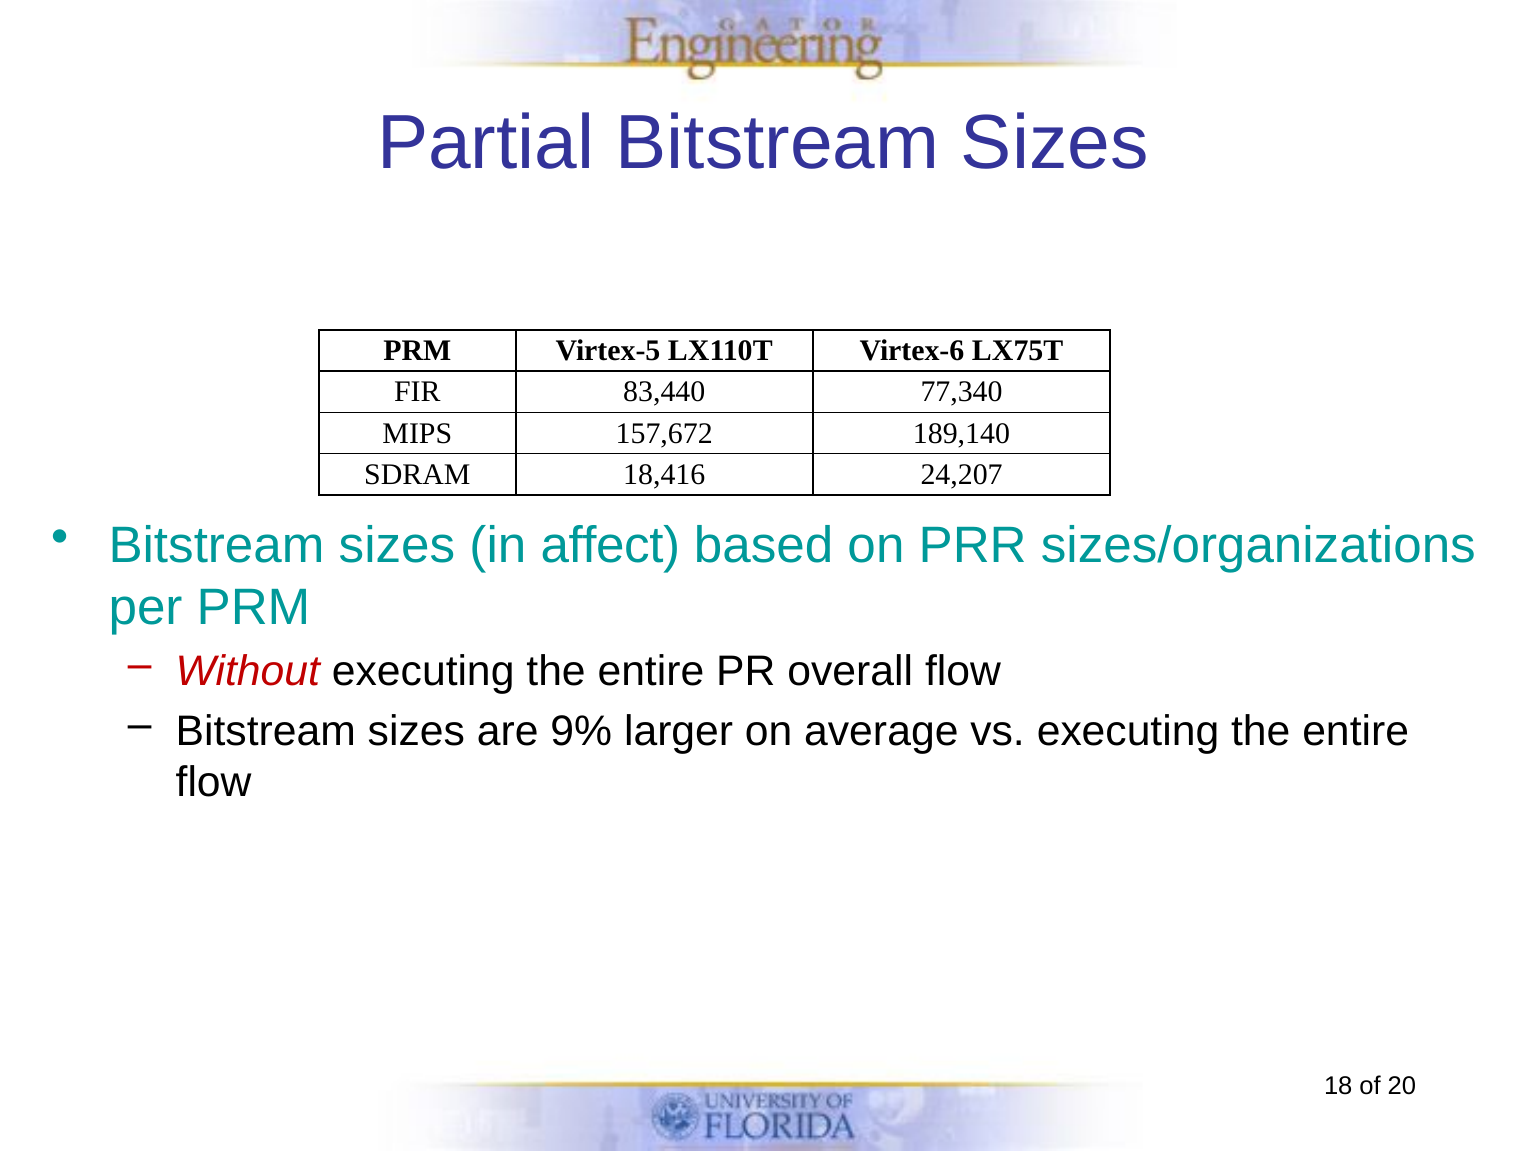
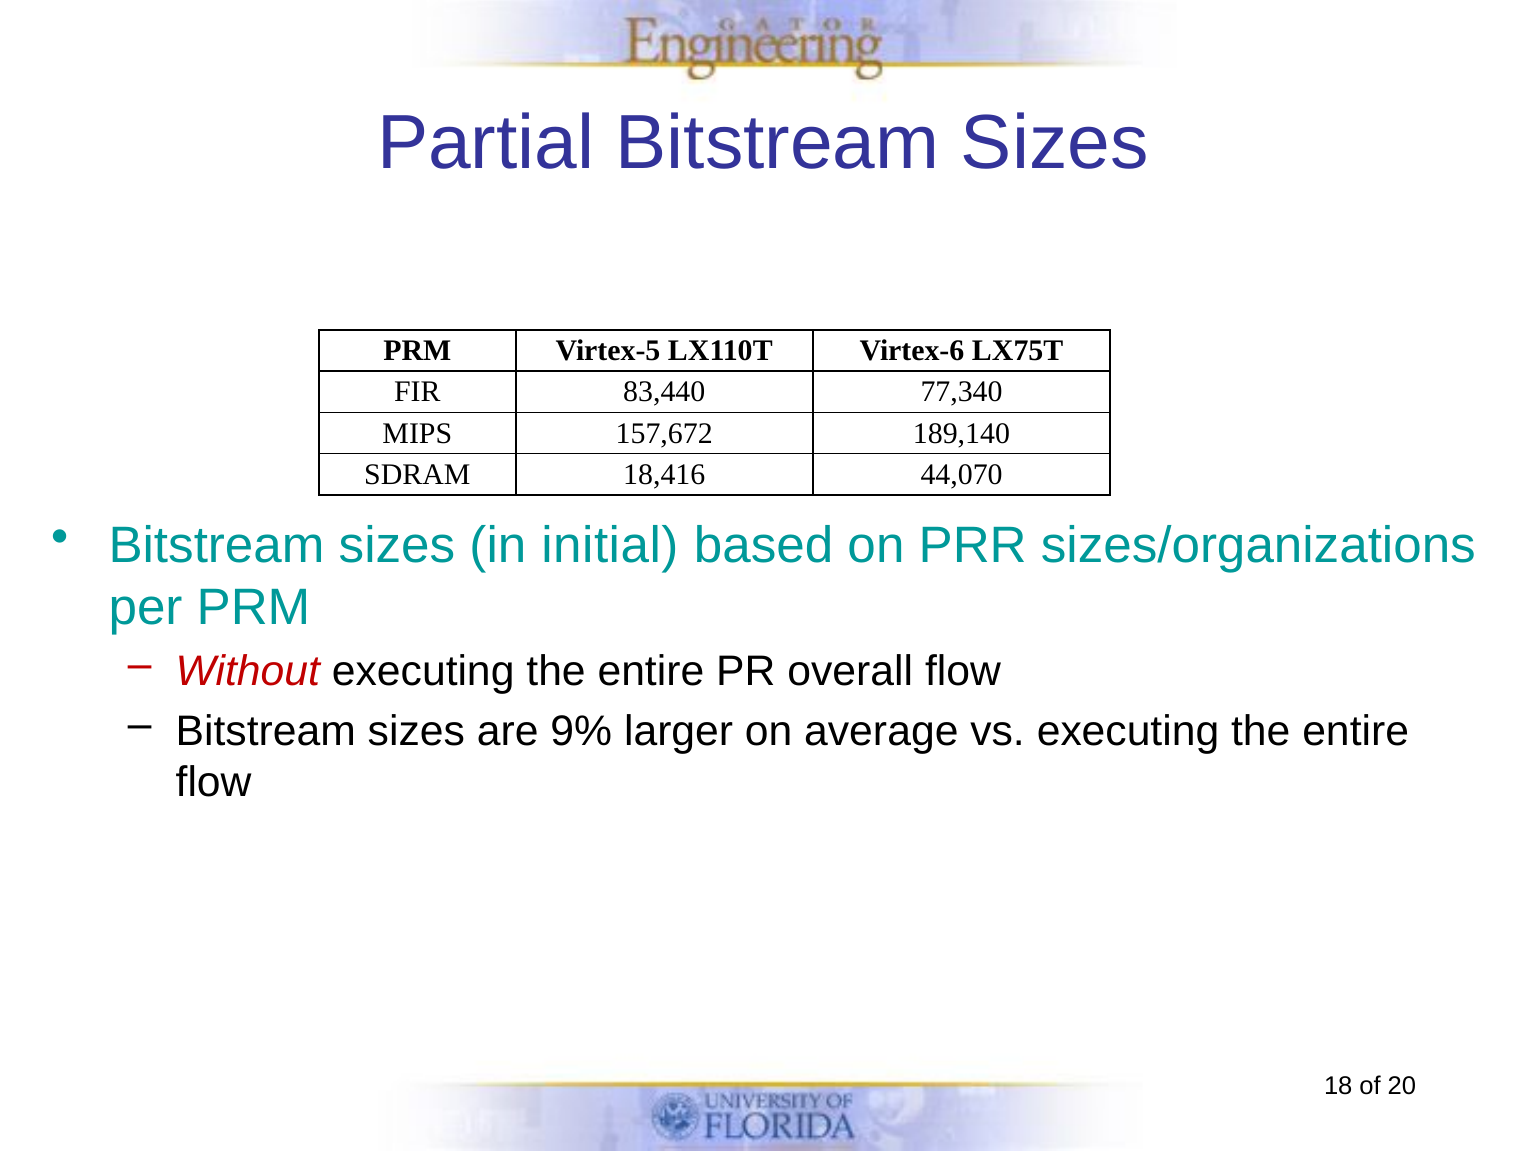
24,207: 24,207 -> 44,070 (962, 474)
affect: affect -> initial (610, 546)
